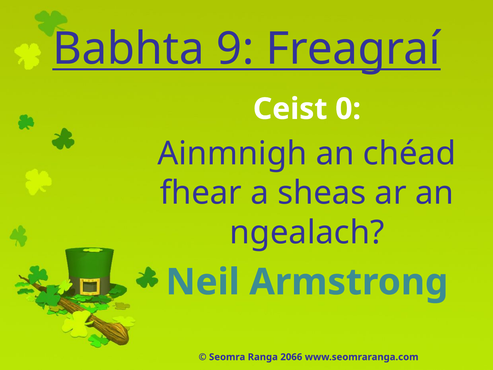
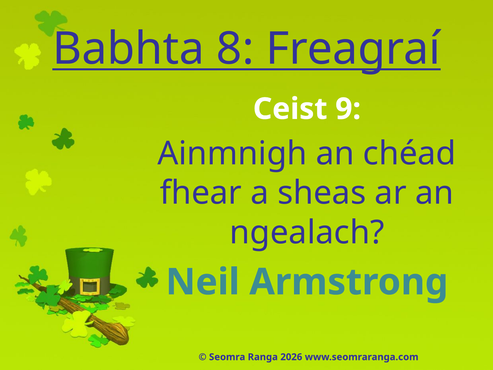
9: 9 -> 8 (235, 49)
0: 0 -> 9 (348, 109)
2066: 2066 -> 2026 (291, 357)
